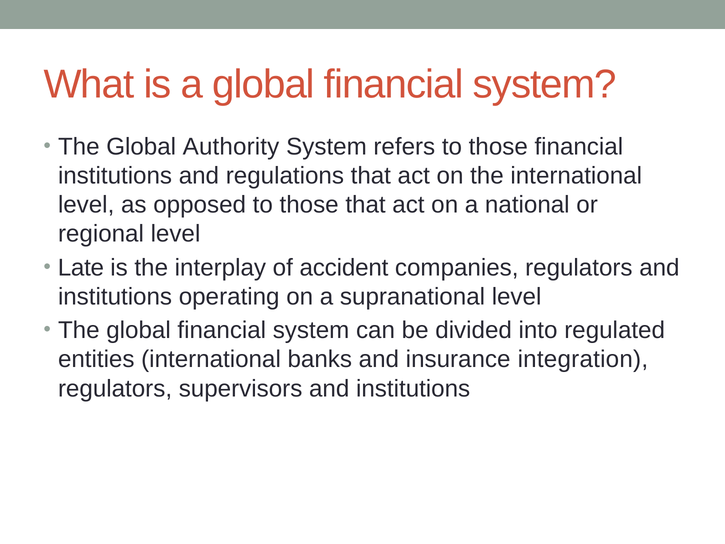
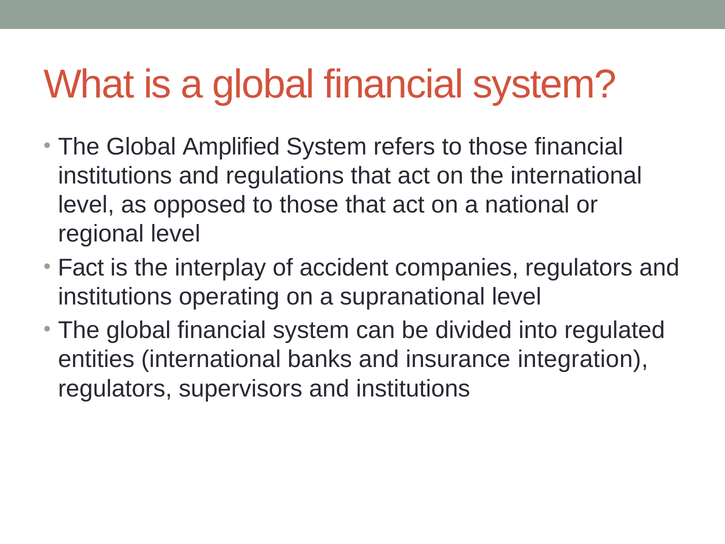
Authority: Authority -> Amplified (231, 147)
Late: Late -> Fact (81, 268)
